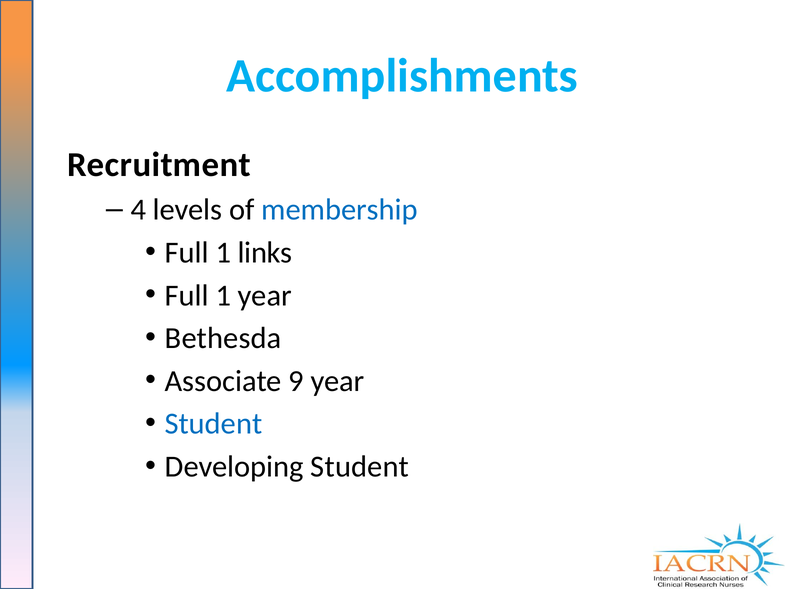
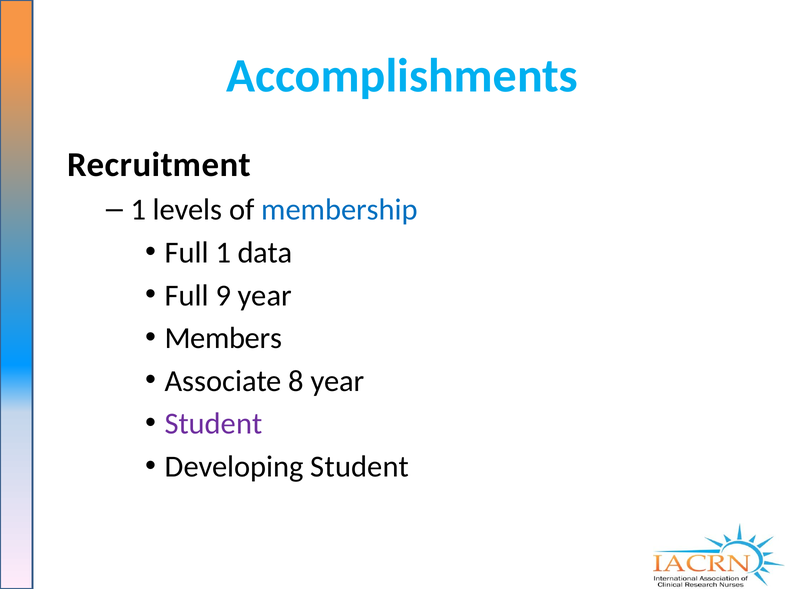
4: 4 -> 1 (138, 210)
links: links -> data (265, 253)
1: 1 -> 9 (223, 295)
Bethesda: Bethesda -> Members (223, 338)
9: 9 -> 8 (296, 381)
Student colour: blue -> purple (214, 424)
